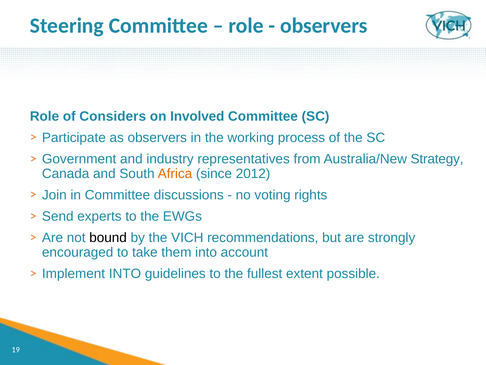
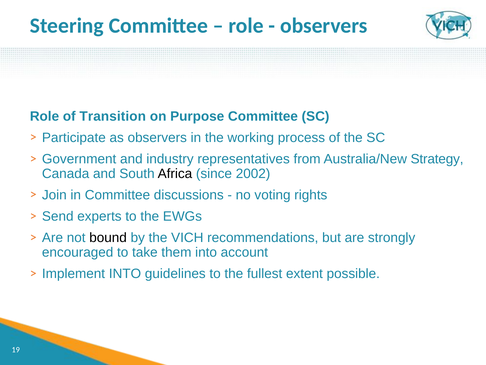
Considers: Considers -> Transition (113, 116)
Involved: Involved -> Purpose (197, 116)
Africa colour: orange -> black (175, 174)
2012: 2012 -> 2002 (253, 174)
